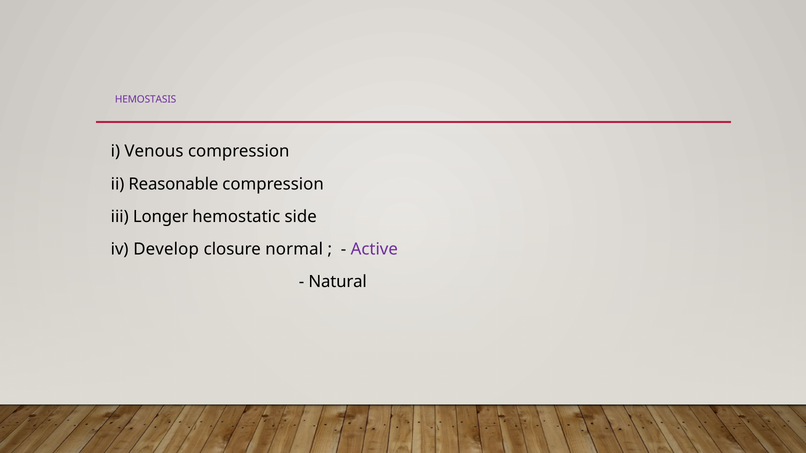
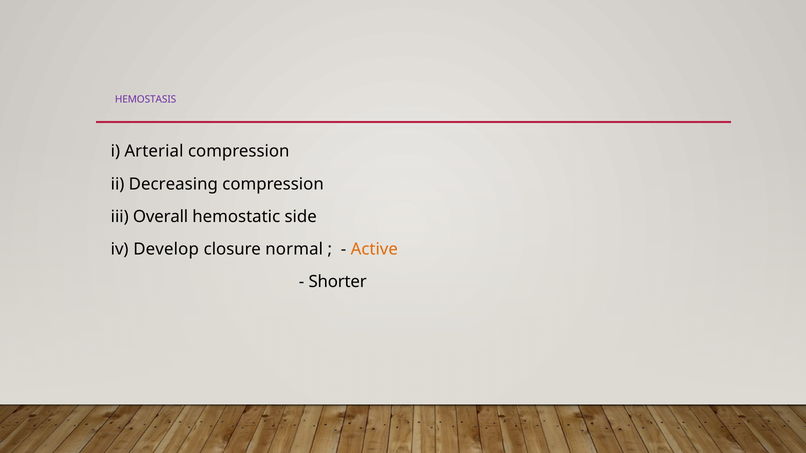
Venous: Venous -> Arterial (154, 152)
Reasonable: Reasonable -> Decreasing (173, 184)
Longer: Longer -> Overall (161, 217)
Active colour: purple -> orange (374, 249)
Natural: Natural -> Shorter (338, 282)
